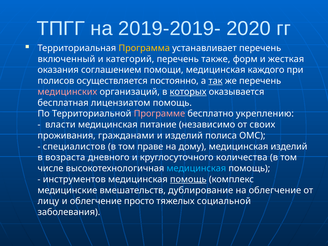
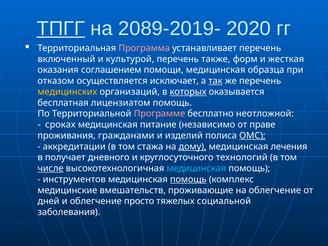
ТПГГ underline: none -> present (61, 29)
2019-2019-: 2019-2019- -> 2089-2019- (170, 29)
Программа colour: yellow -> pink (144, 48)
категорий: категорий -> культурой (130, 59)
каждого: каждого -> образца (266, 70)
полисов: полисов -> отказом (56, 81)
постоянно: постоянно -> исключает (174, 81)
медицинских colour: pink -> yellow (67, 92)
укреплению: укреплению -> неотложной (265, 114)
власти: власти -> сроках (60, 125)
своих: своих -> праве (262, 125)
ОМС underline: none -> present (252, 136)
специалистов: специалистов -> аккредитации (74, 147)
праве: праве -> стажа (150, 147)
дому underline: none -> present (192, 147)
медицинская изделий: изделий -> лечения (289, 147)
возраста: возраста -> получает (65, 157)
количества: количества -> технологий (242, 157)
числе underline: none -> present (50, 168)
дублирование: дублирование -> проживающие (201, 190)
лицу: лицу -> дней (48, 201)
